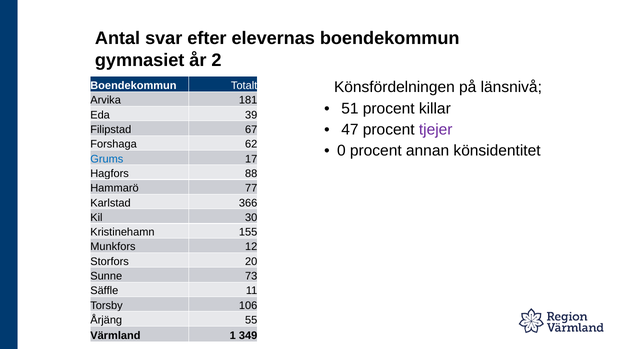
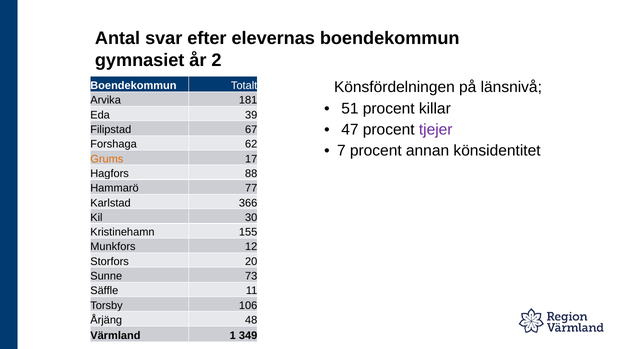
0: 0 -> 7 (341, 151)
Grums colour: blue -> orange (107, 159)
55: 55 -> 48 (251, 320)
